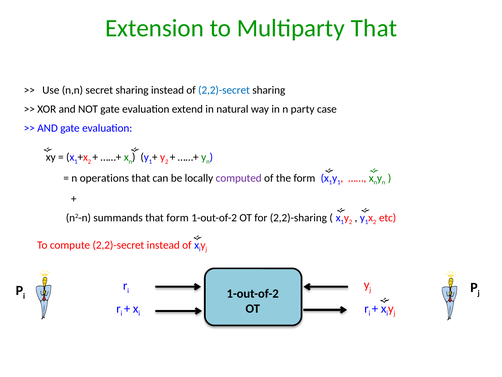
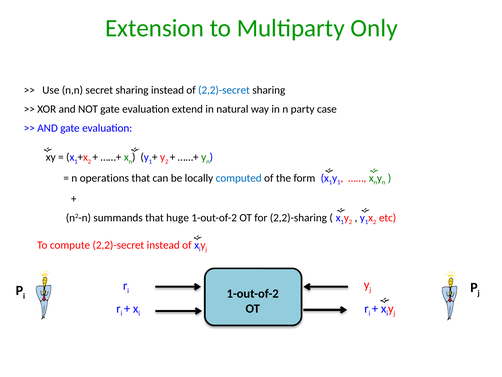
Multiparty That: That -> Only (374, 28)
computed colour: purple -> blue (239, 178)
that form: form -> huge (178, 218)
